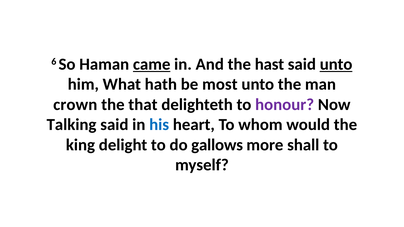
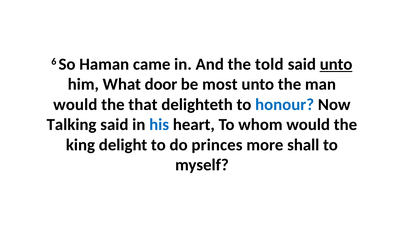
came underline: present -> none (152, 64)
hast: hast -> told (269, 64)
hath: hath -> door (161, 84)
crown: crown -> would (75, 105)
honour colour: purple -> blue (285, 105)
gallows: gallows -> princes (217, 145)
